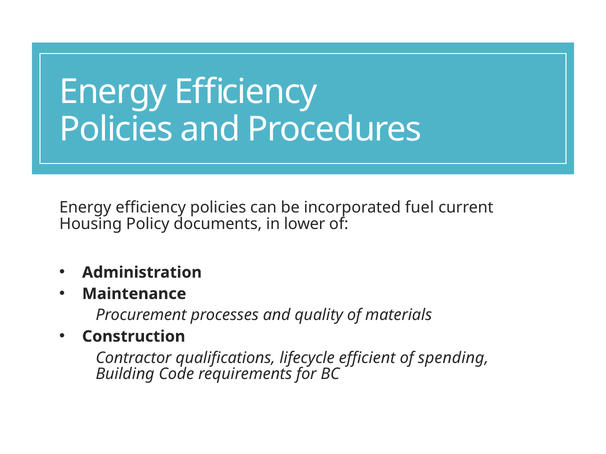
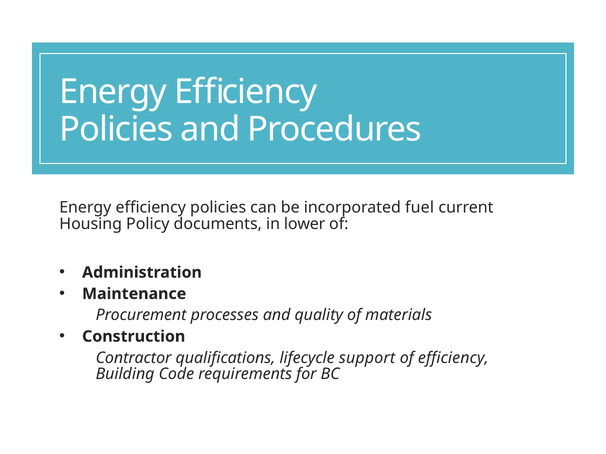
efficient: efficient -> support (367, 358)
of spending: spending -> efficiency (453, 358)
